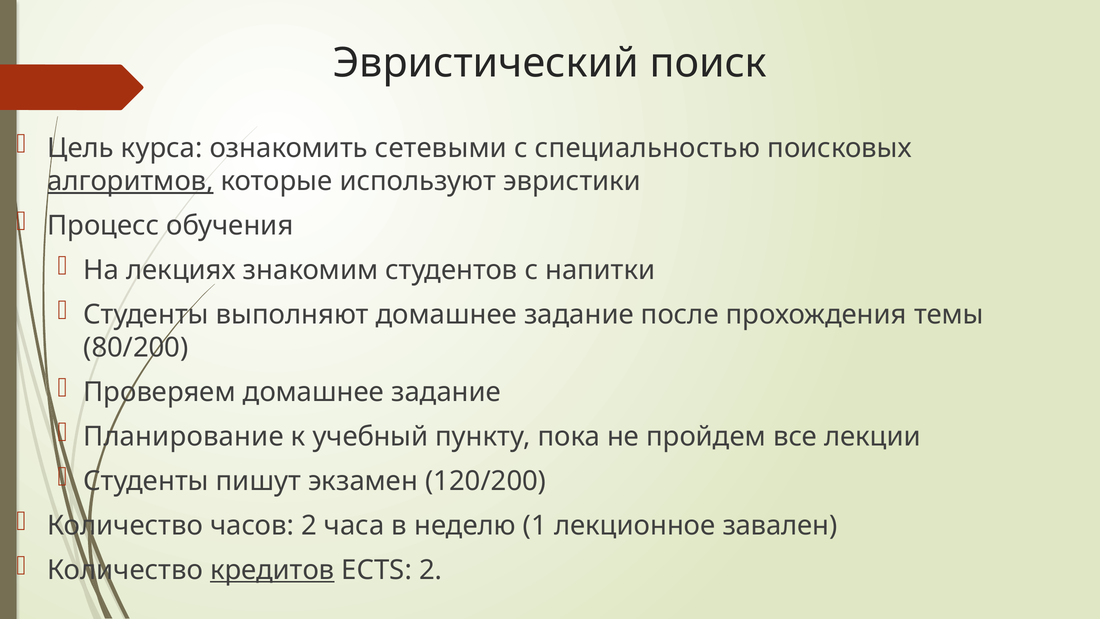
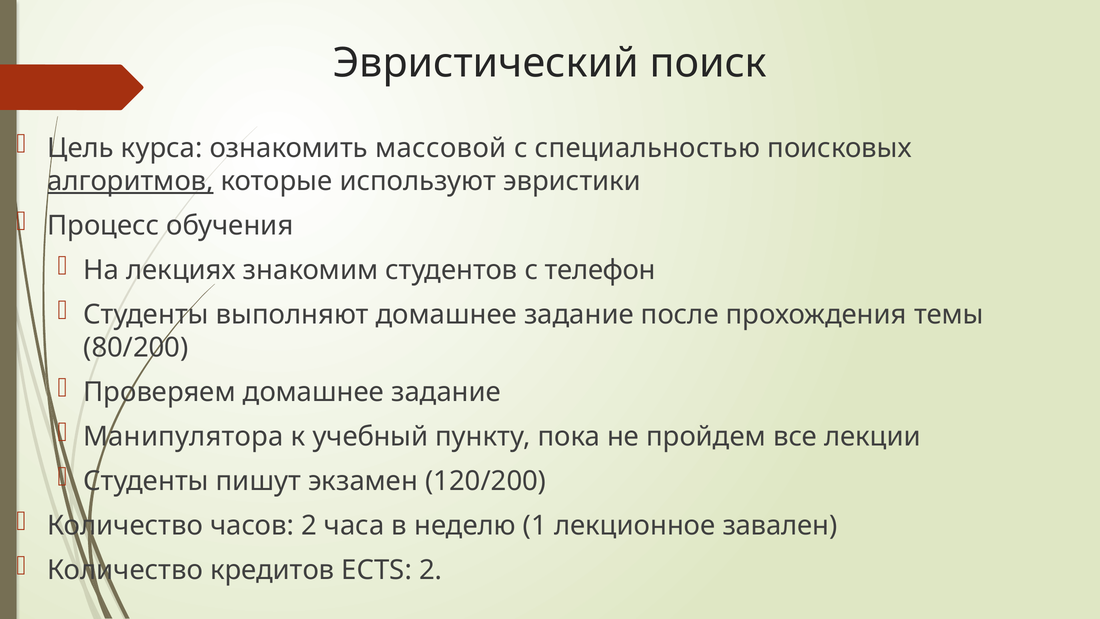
сетевыми: сетевыми -> массовой (441, 148)
напитки: напитки -> телефон (600, 270)
Планирование: Планирование -> Манипулятора (183, 436)
кредитов underline: present -> none (272, 570)
